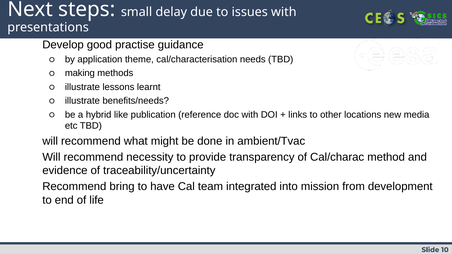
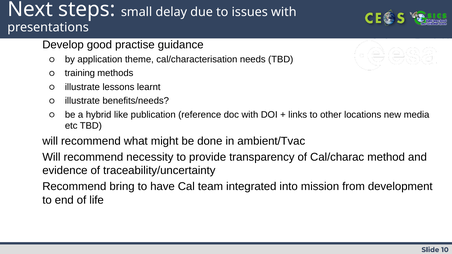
making: making -> training (80, 73)
